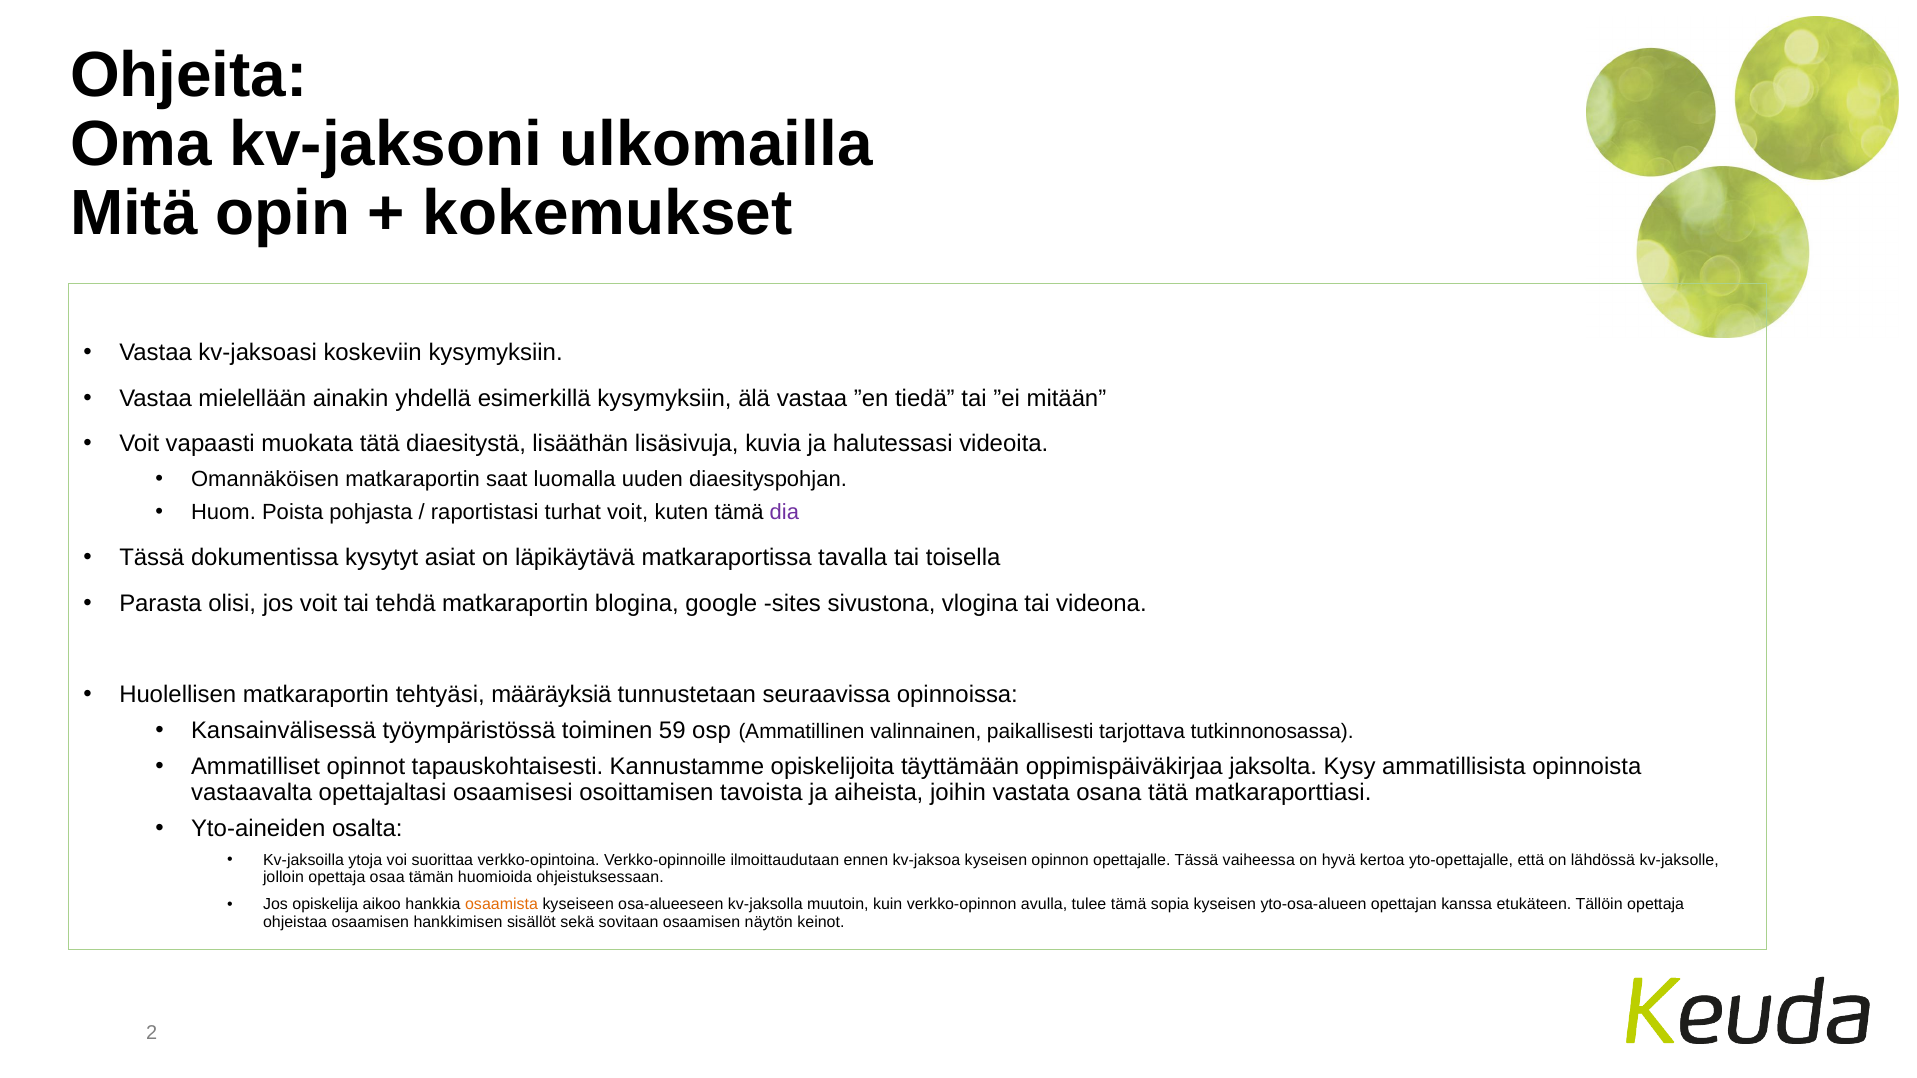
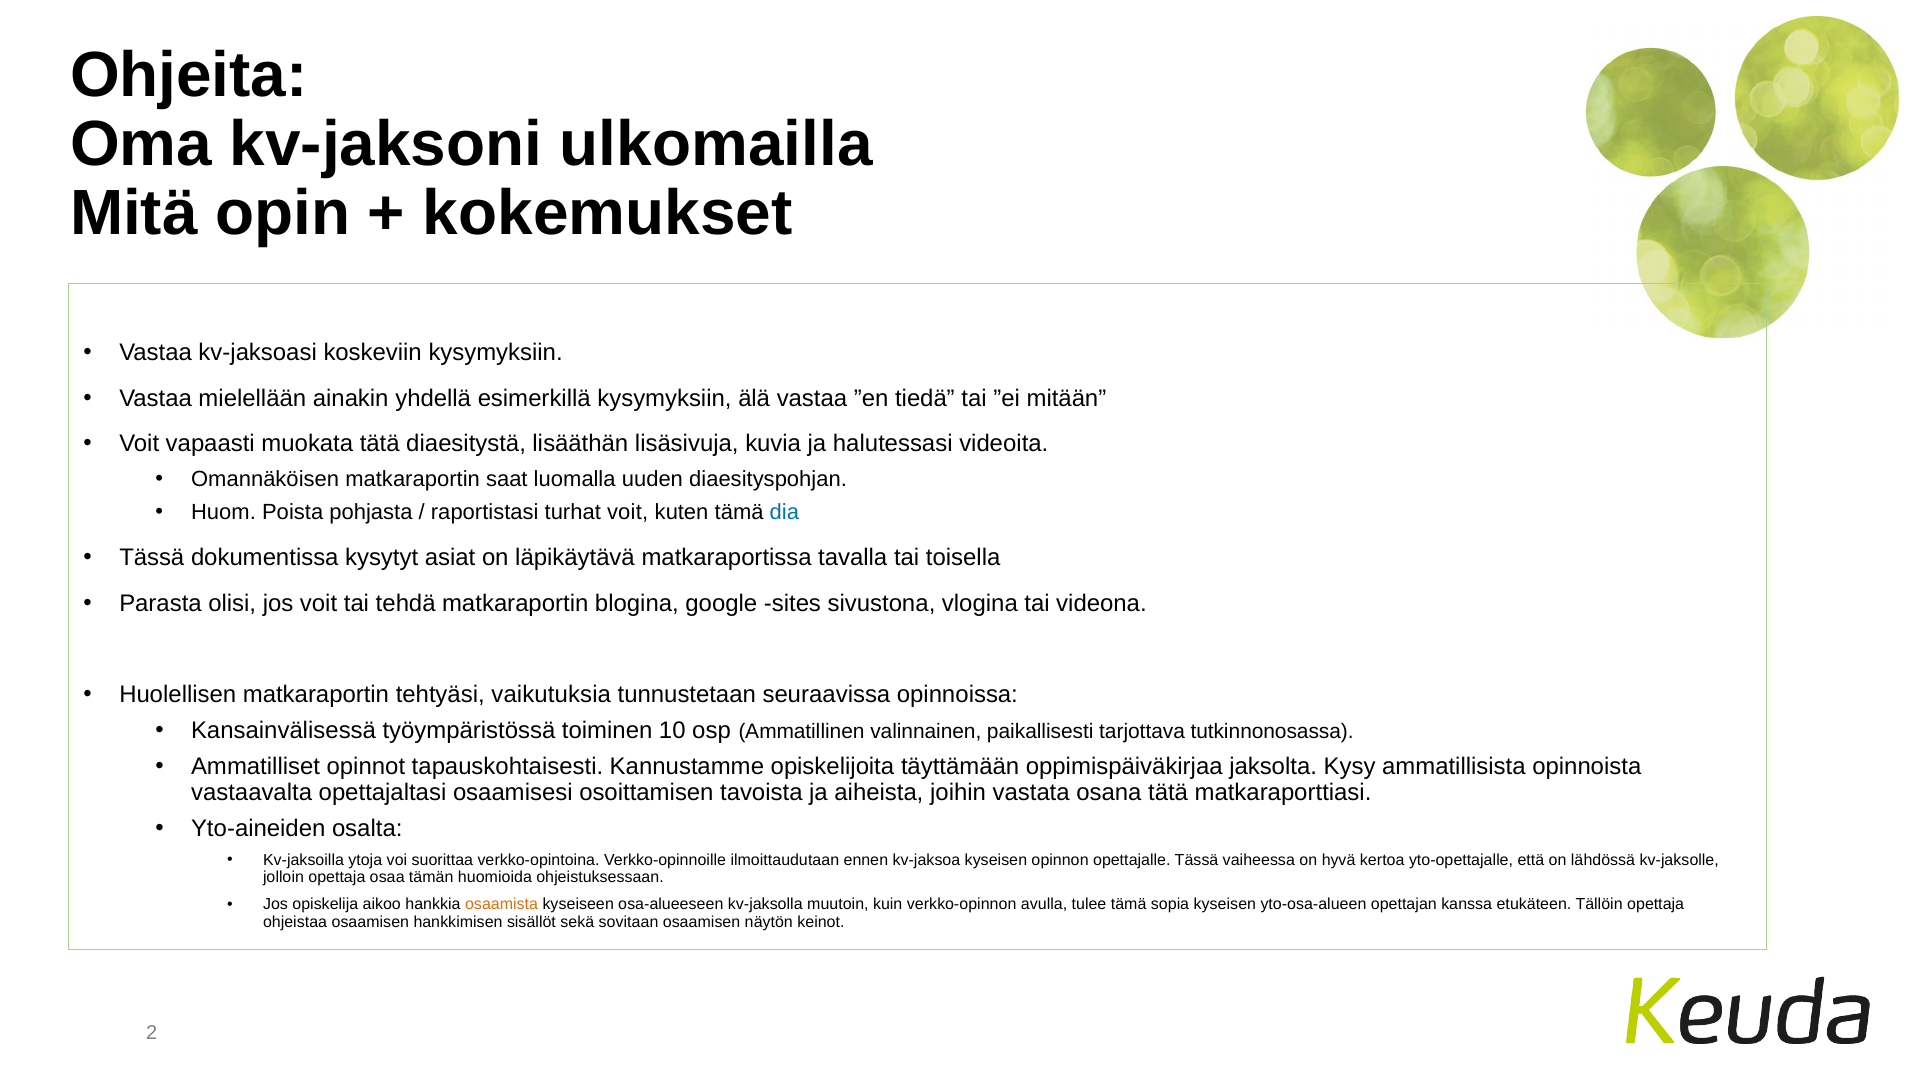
dia colour: purple -> blue (784, 513)
määräyksiä: määräyksiä -> vaikutuksia (551, 695)
59: 59 -> 10 (672, 731)
